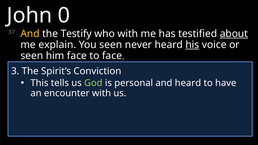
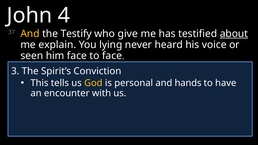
0: 0 -> 4 (64, 15)
who with: with -> give (128, 34)
You seen: seen -> lying (111, 45)
his underline: present -> none (192, 45)
God colour: light green -> yellow (93, 83)
heard: heard -> hands (188, 83)
